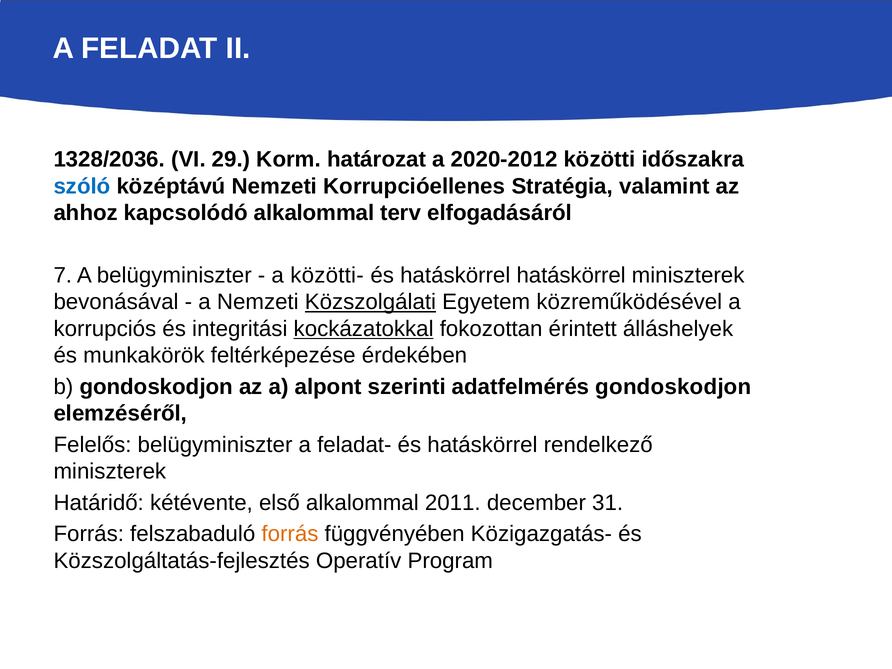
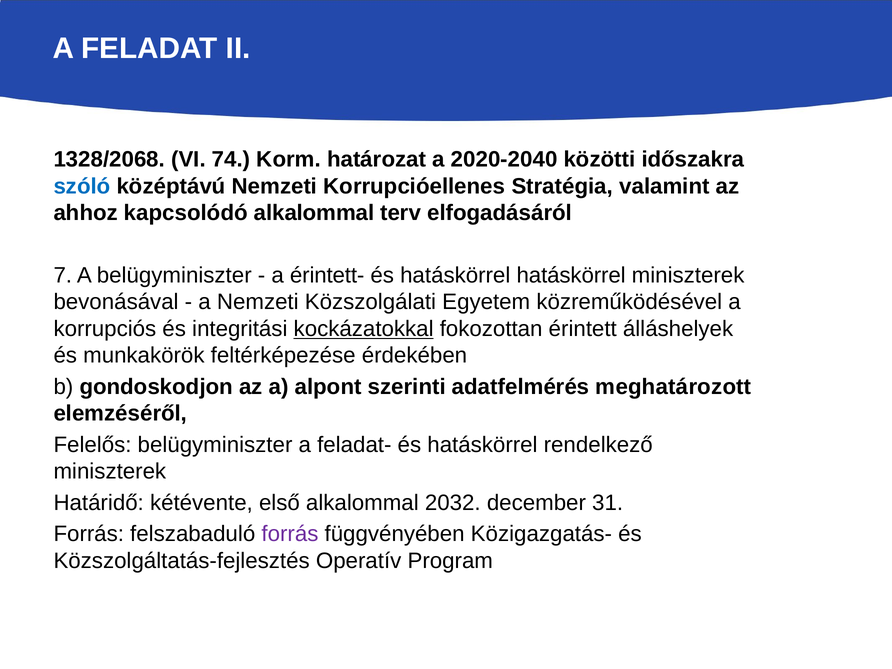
1328/2036: 1328/2036 -> 1328/2068 (109, 159)
29: 29 -> 74 (231, 159)
2020-2012: 2020-2012 -> 2020-2040 (504, 159)
közötti-: közötti- -> érintett- (327, 275)
Közszolgálati underline: present -> none (370, 302)
adatfelmérés gondoskodjon: gondoskodjon -> meghatározott (673, 387)
2011: 2011 -> 2032 (453, 503)
forrás colour: orange -> purple (290, 534)
